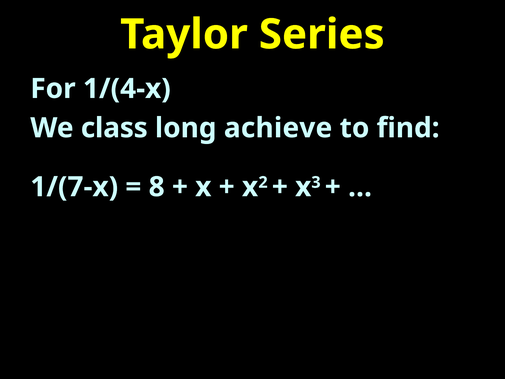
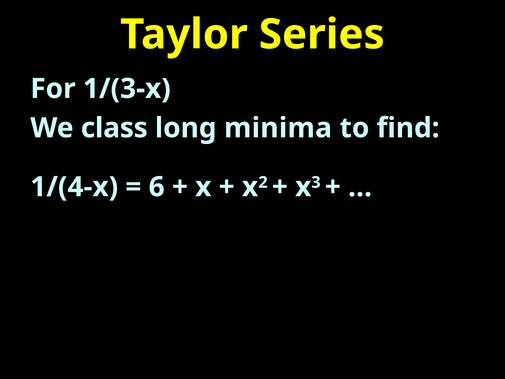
1/(4-x: 1/(4-x -> 1/(3-x (127, 89)
achieve: achieve -> minima (278, 128)
1/(7-x: 1/(7-x -> 1/(4-x (74, 187)
8: 8 -> 6 (157, 187)
